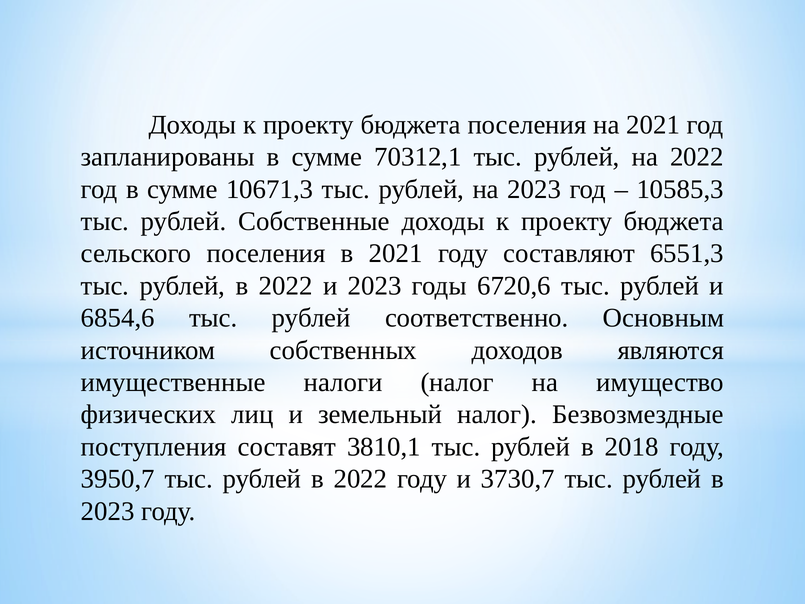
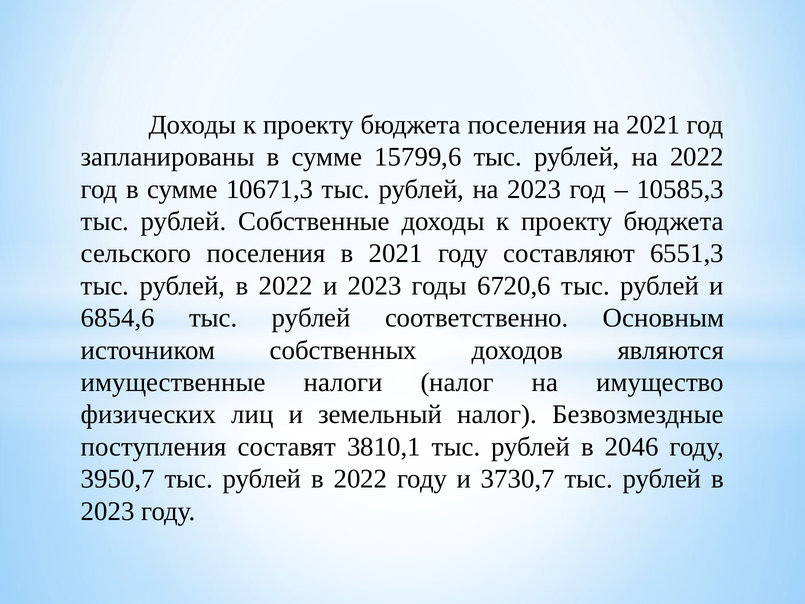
70312,1: 70312,1 -> 15799,6 (418, 157)
2018: 2018 -> 2046 (632, 447)
